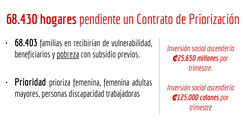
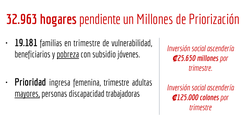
68.430: 68.430 -> 32.963 (22, 19)
un Contrato: Contrato -> Millones (155, 19)
68.403: 68.403 -> 19.181 (26, 43)
en recibirían: recibirían -> trimestre (87, 43)
previos: previos -> jóvenes (129, 54)
prioriza: prioriza -> ingresa (60, 83)
femenina femenina: femenina -> trimestre (116, 83)
mayores underline: none -> present (27, 94)
